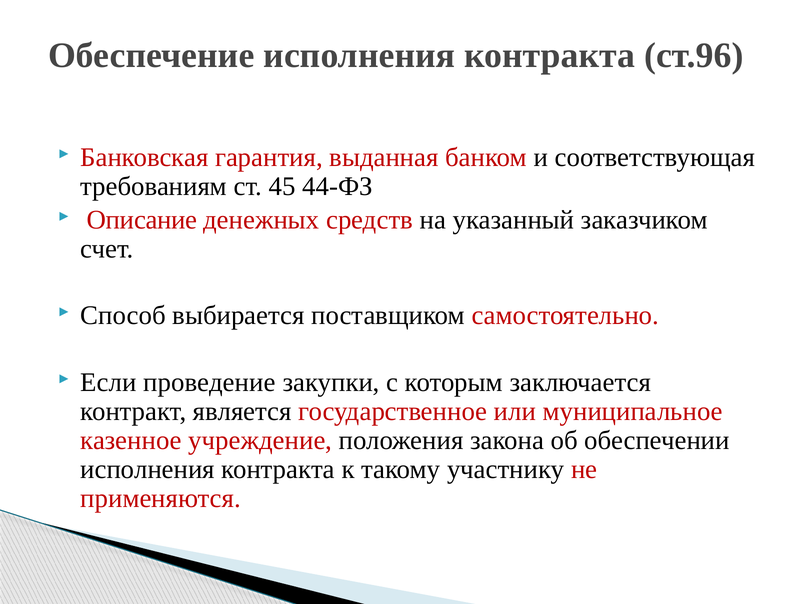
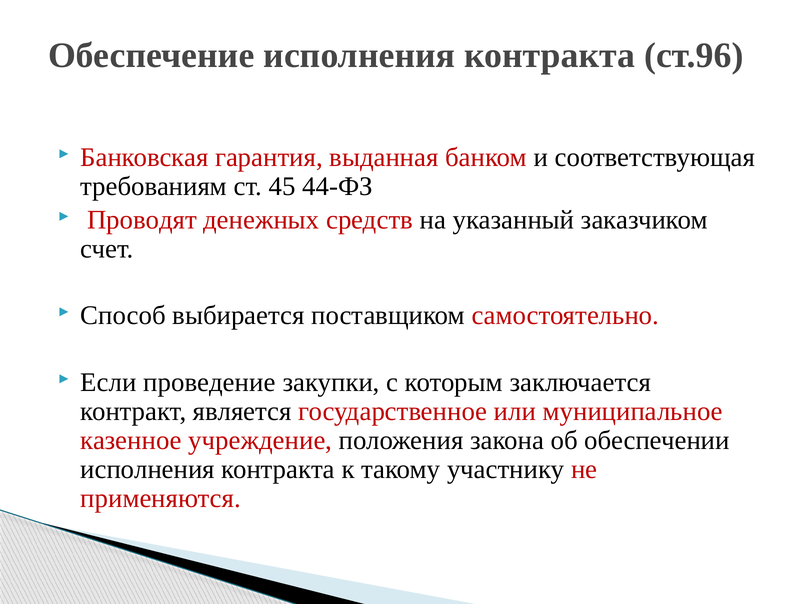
Описание: Описание -> Проводят (142, 220)
